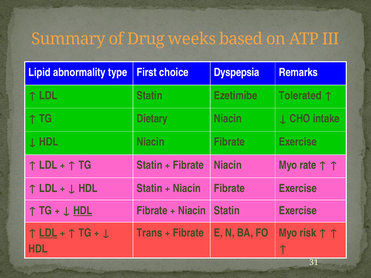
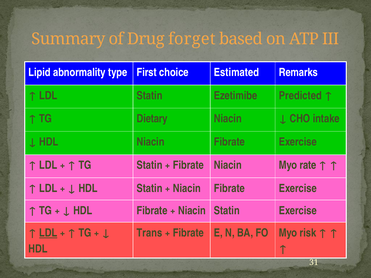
weeks: weeks -> forget (192, 39)
Dyspepsia: Dyspepsia -> Estimated (236, 72)
Tolerated: Tolerated -> Predicted (300, 96)
HDL underline: present -> none (83, 211)
